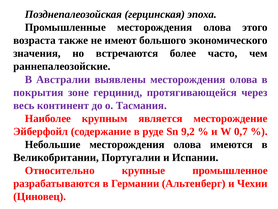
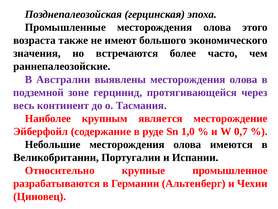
покрытия: покрытия -> подземной (38, 92)
9,2: 9,2 -> 1,0 (188, 131)
